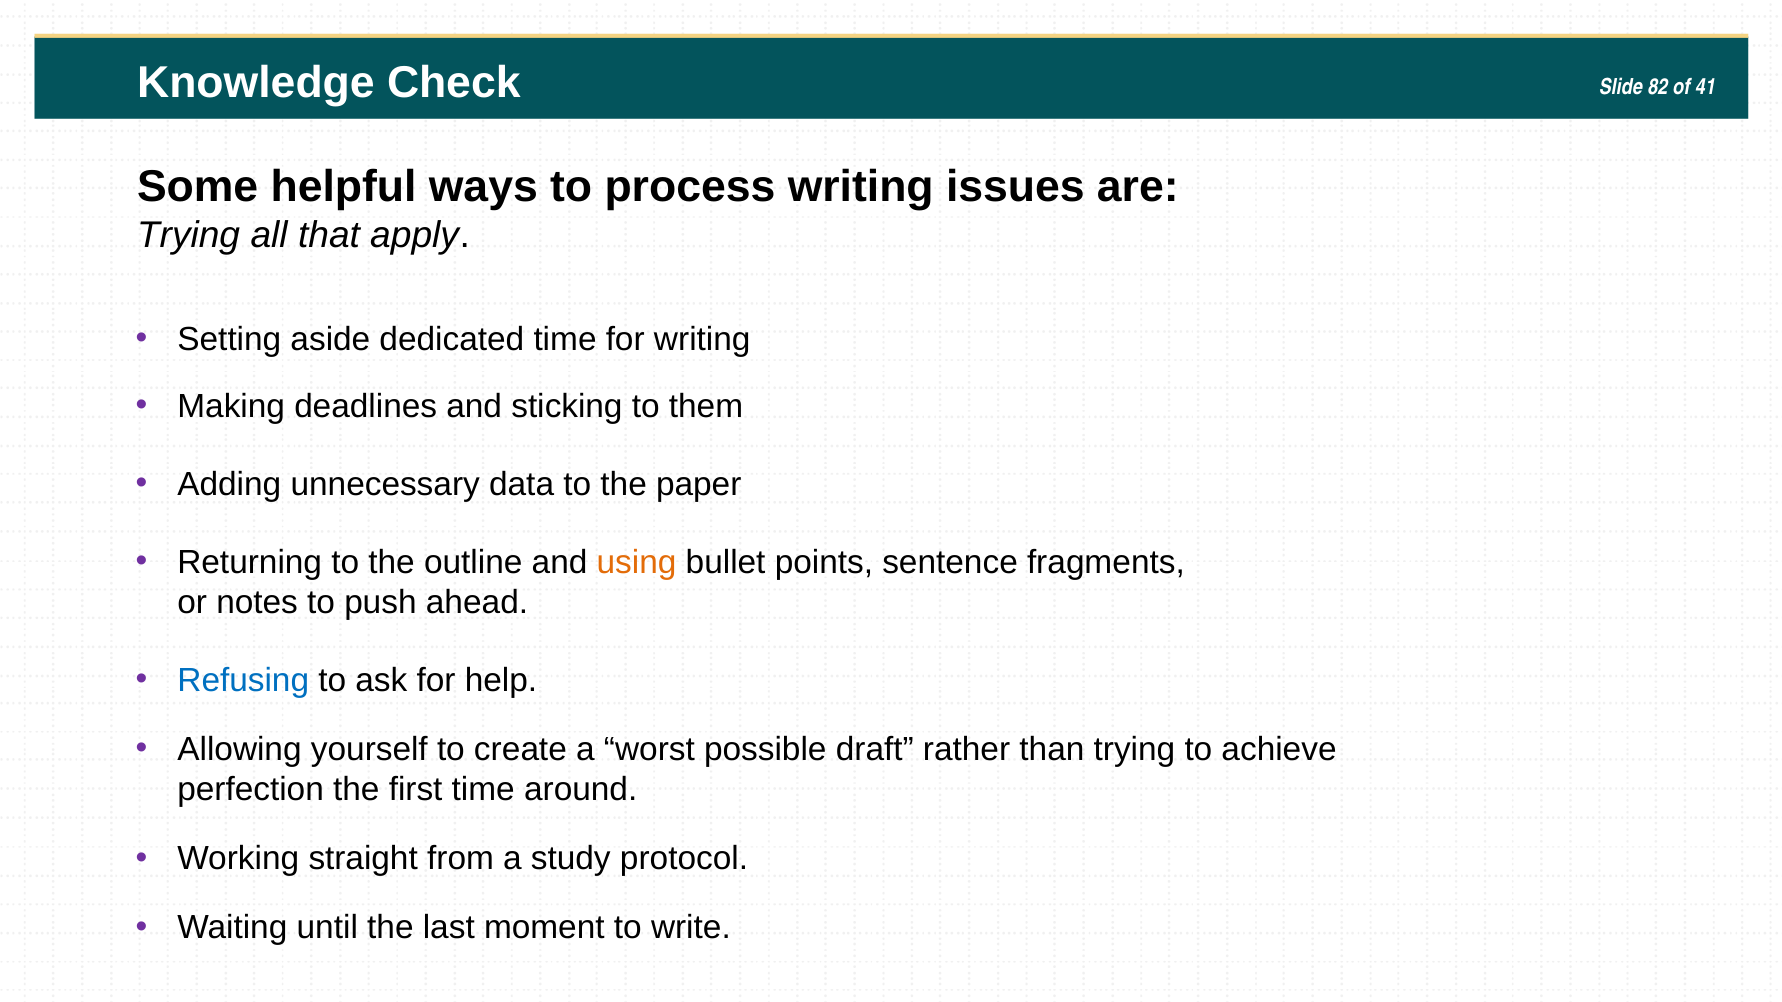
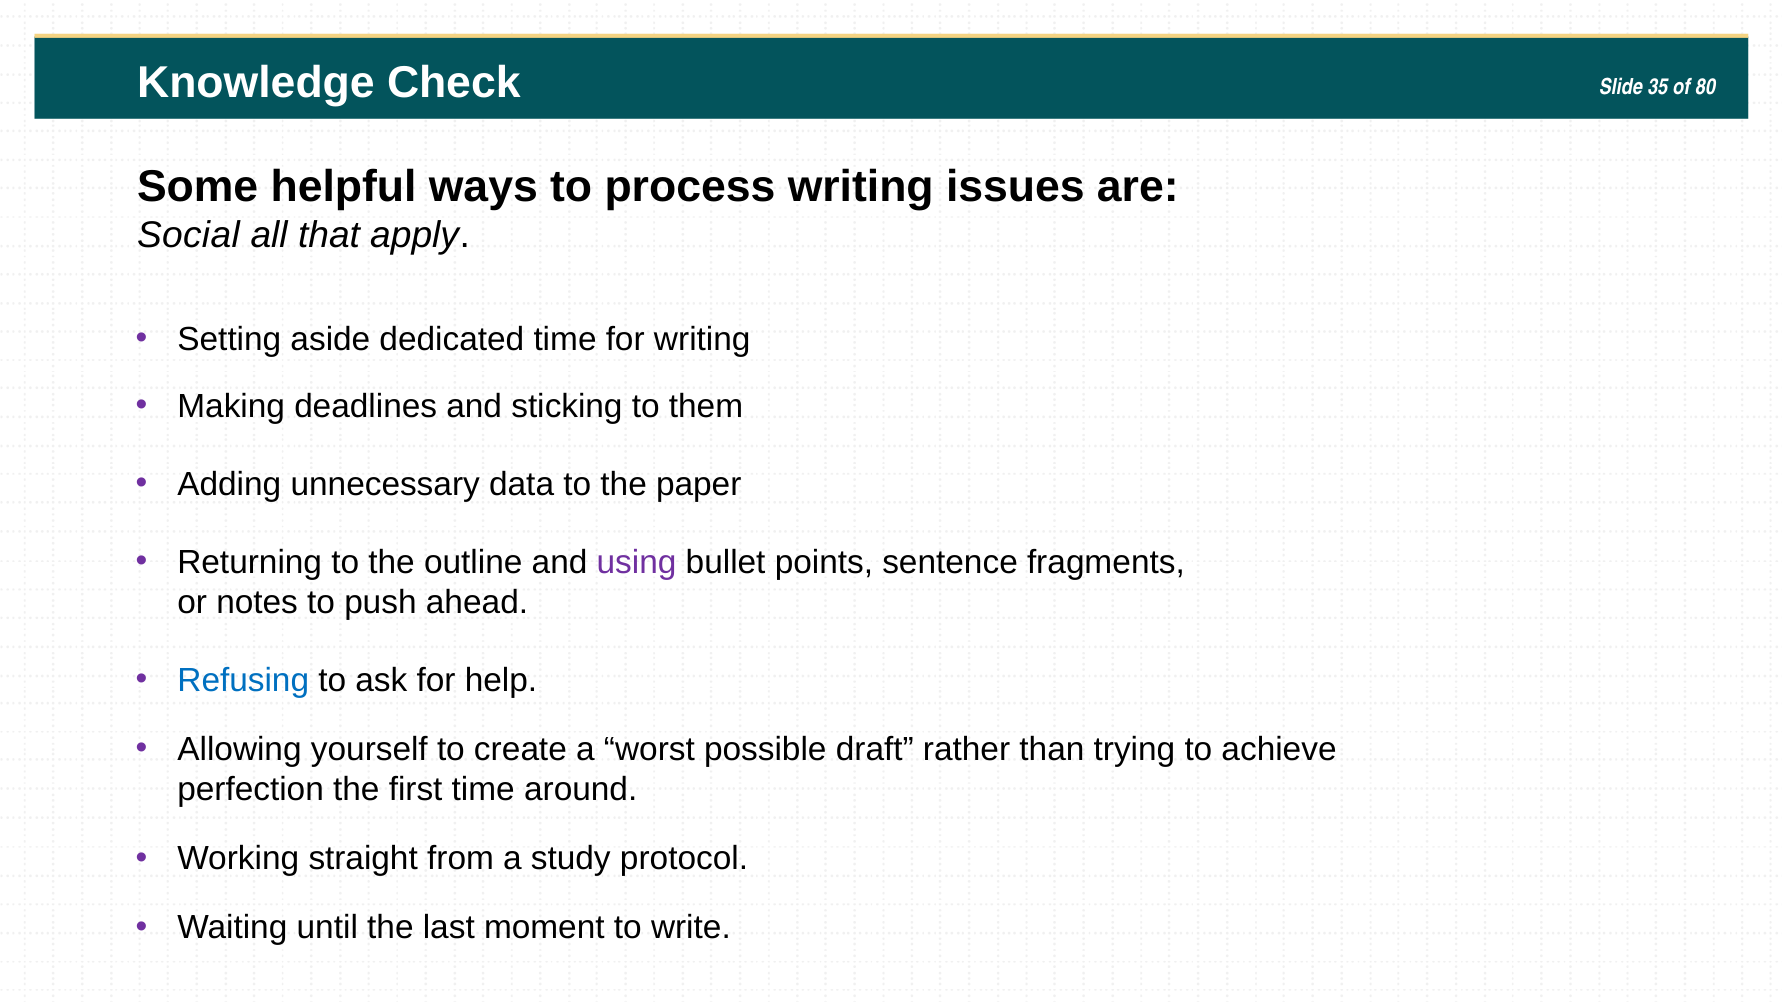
82: 82 -> 35 (1658, 87)
41: 41 -> 80 (1706, 87)
Trying: Trying -> Social (188, 235)
using colour: orange -> purple (637, 562)
